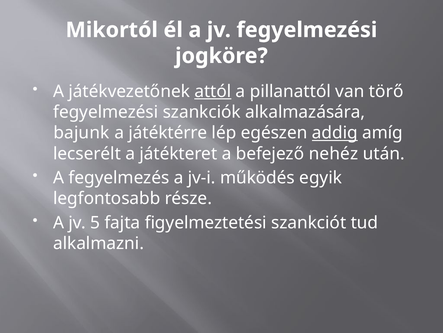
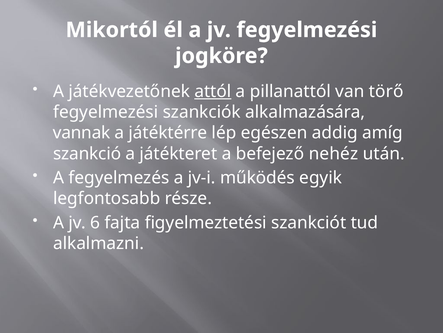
bajunk: bajunk -> vannak (82, 133)
addig underline: present -> none (335, 133)
lecserélt: lecserélt -> szankció (87, 153)
5: 5 -> 6 (95, 222)
